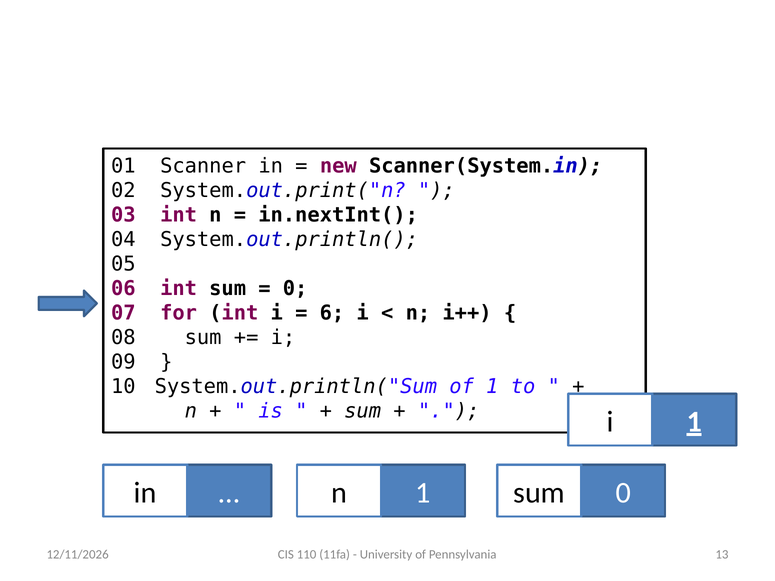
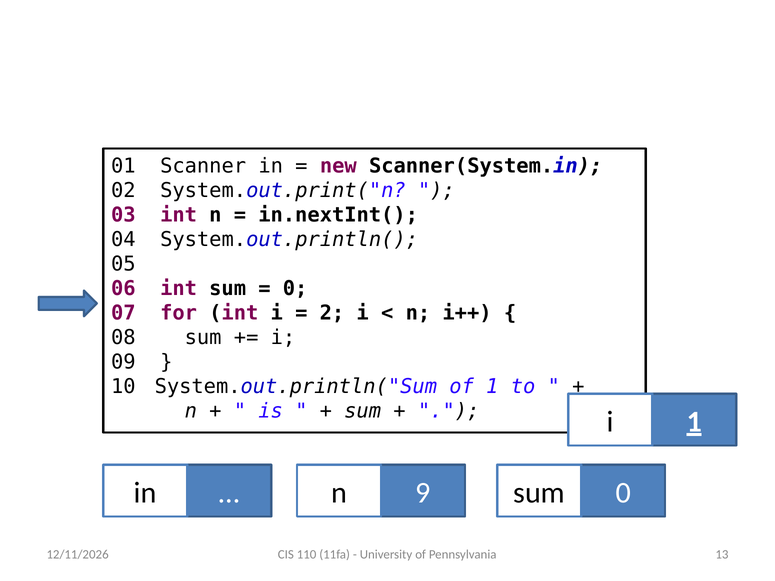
6: 6 -> 2 (332, 313)
in 1: 1 -> 9 (423, 493)
